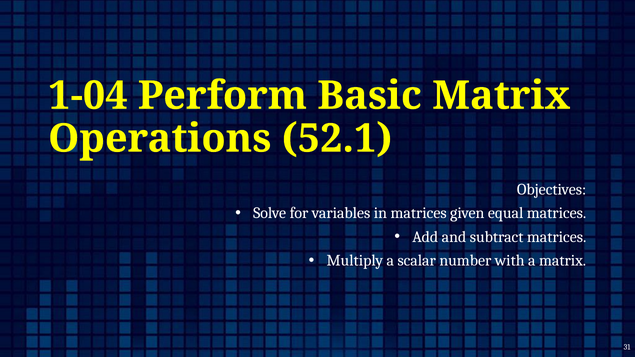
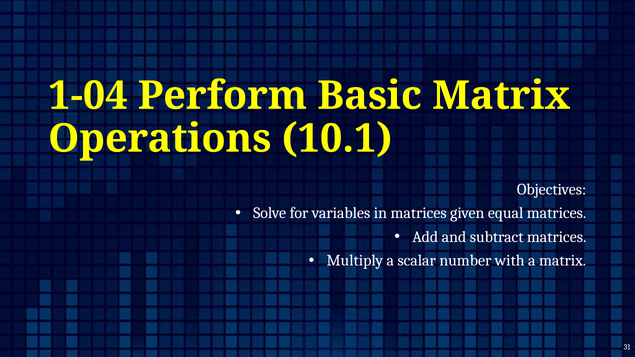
52.1: 52.1 -> 10.1 (337, 139)
